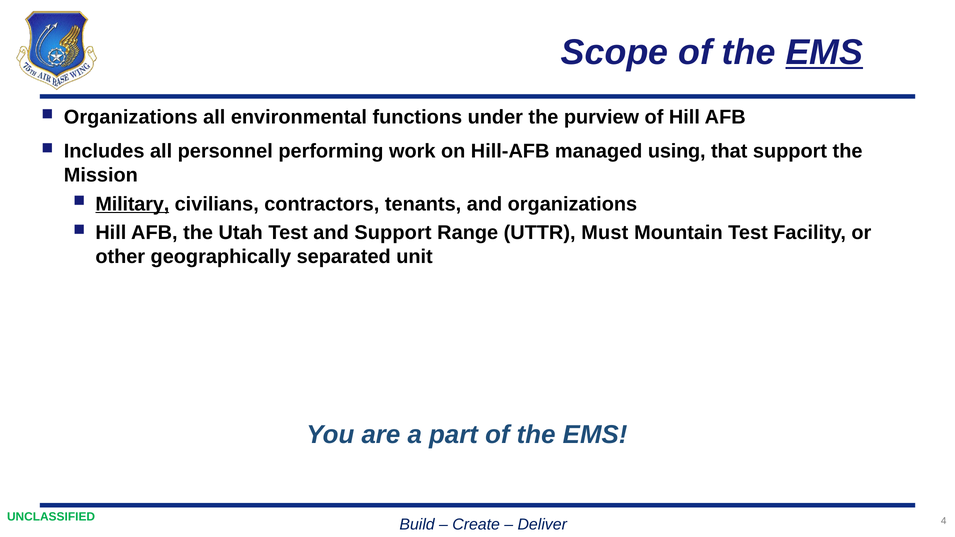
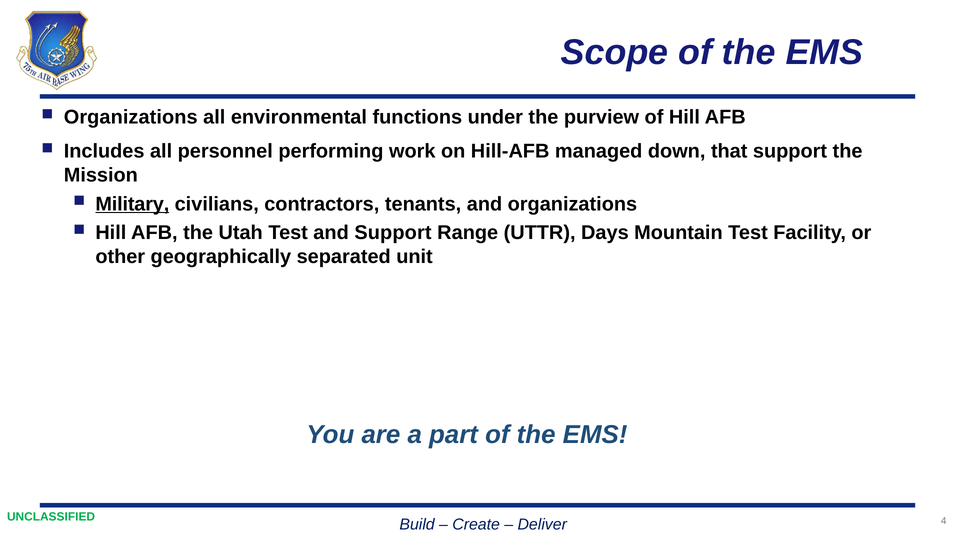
EMS underline: present -> none (824, 53)
using: using -> down (677, 151)
Must: Must -> Days (605, 233)
